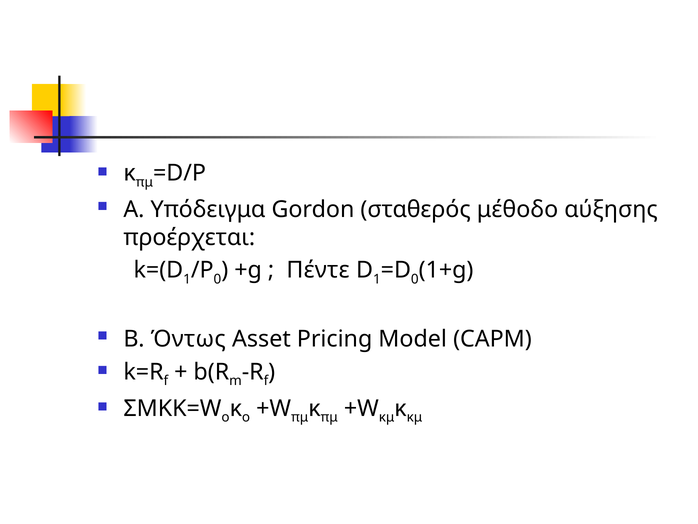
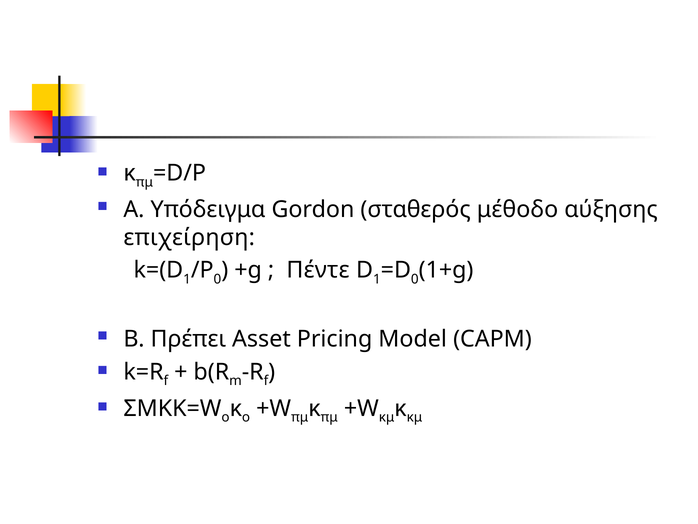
προέρχεται: προέρχεται -> επιχείρηση (189, 237)
Όντως: Όντως -> Πρέπει (188, 339)
